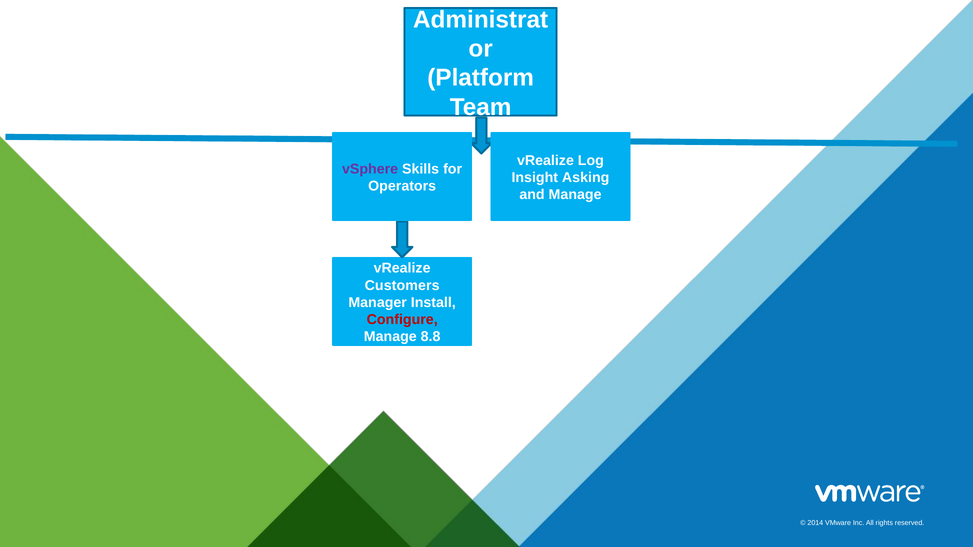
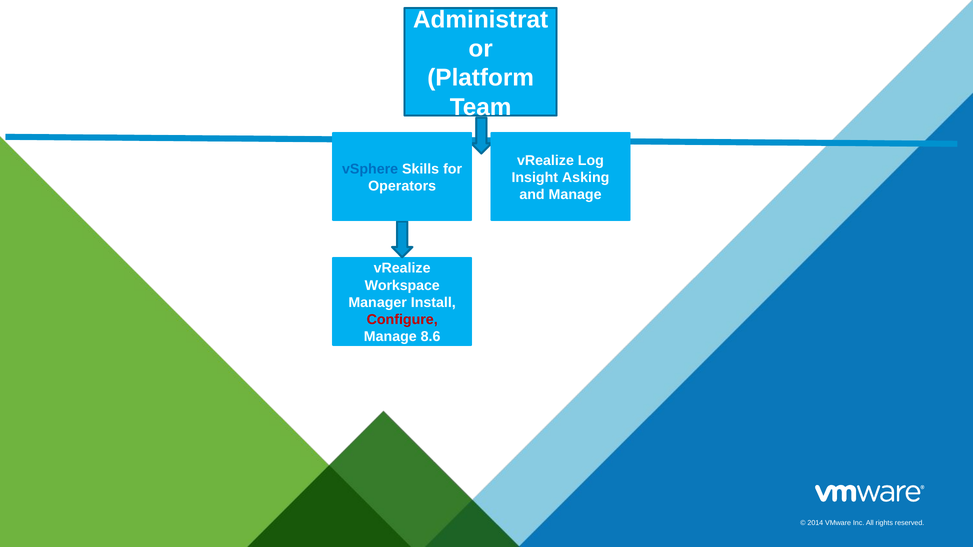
vSphere colour: purple -> blue (370, 169)
Customers: Customers -> Workspace (402, 286)
8.8: 8.8 -> 8.6 (431, 337)
